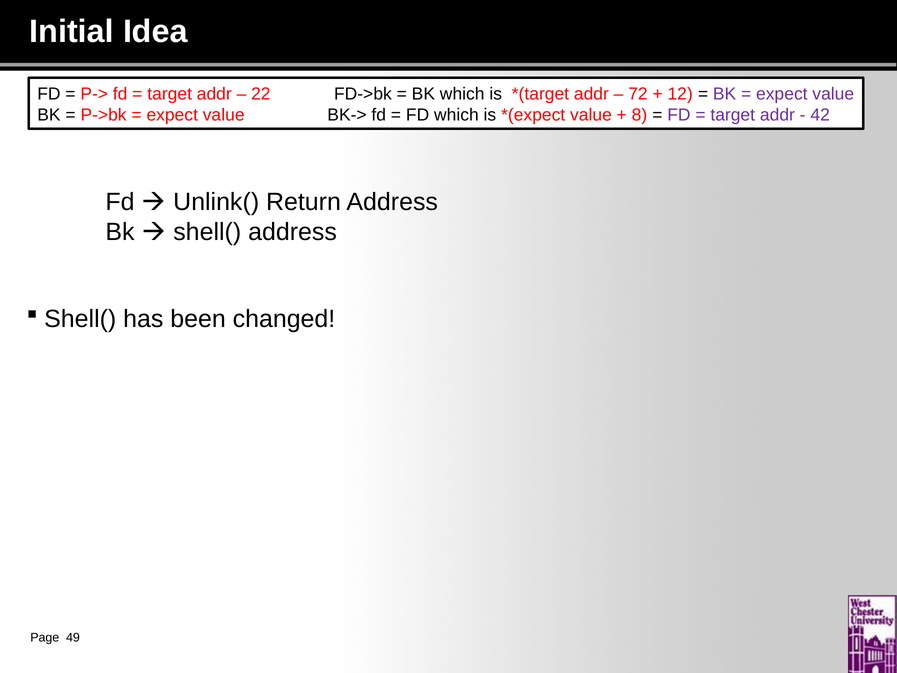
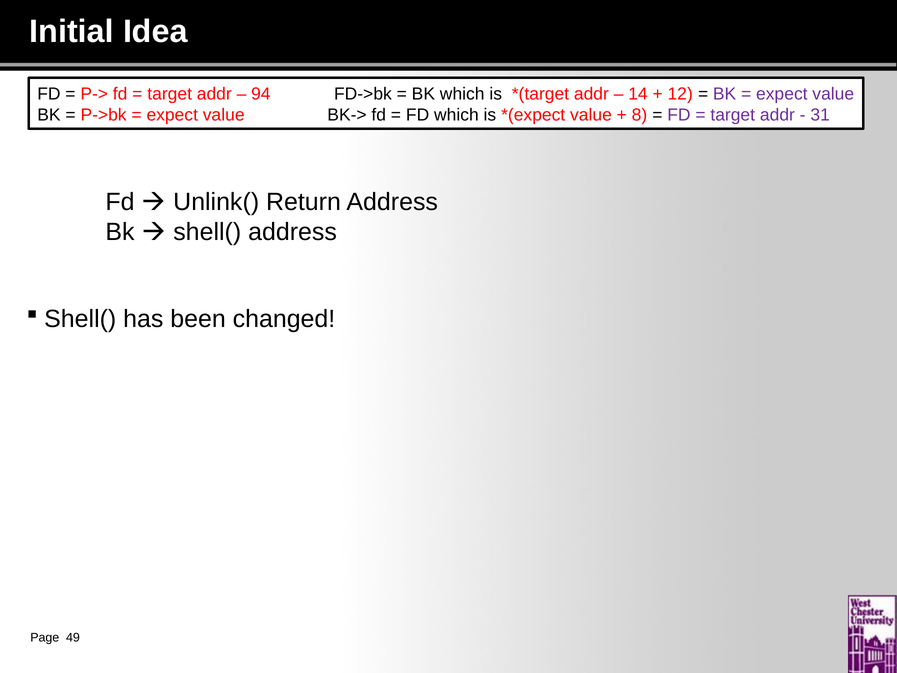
22: 22 -> 94 (261, 94)
72: 72 -> 14 (638, 94)
42: 42 -> 31 (820, 115)
